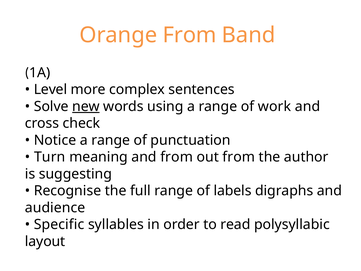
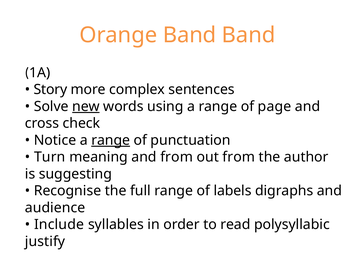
Orange From: From -> Band (190, 35)
Level: Level -> Story (50, 90)
work: work -> page (274, 106)
range underline: none -> present (111, 140)
Specific: Specific -> Include (59, 224)
layout: layout -> justify (45, 241)
